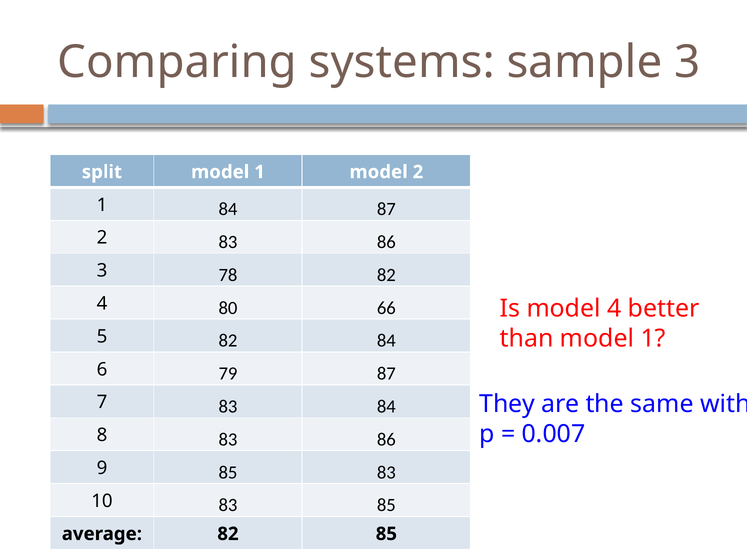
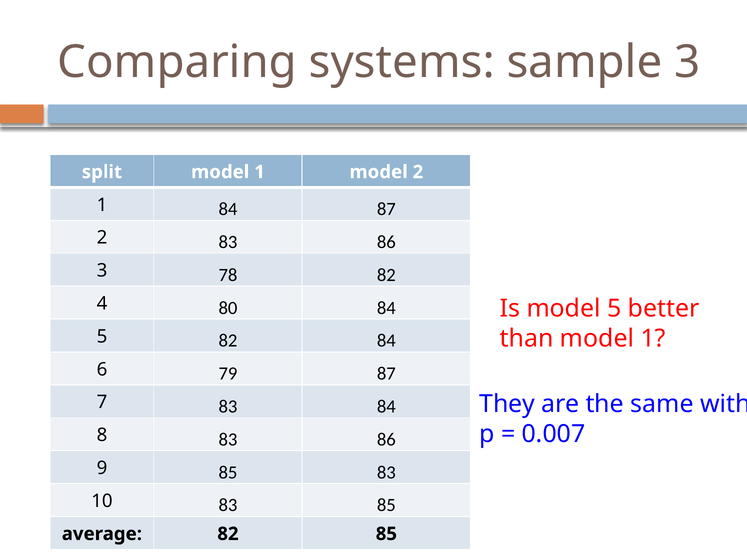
80 66: 66 -> 84 (386, 308)
model 4: 4 -> 5 (614, 309)
